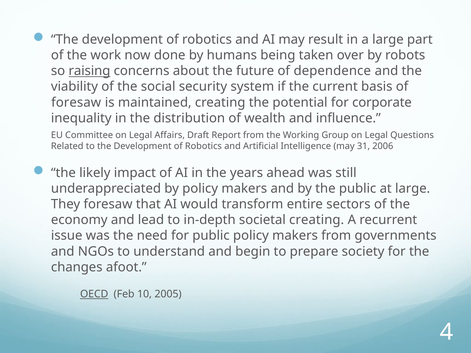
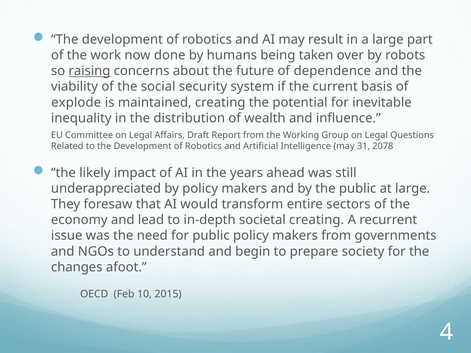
foresaw: foresaw -> explode (76, 102)
corporate: corporate -> inevitable (382, 102)
2006: 2006 -> 2078 (383, 146)
OECD underline: present -> none (94, 294)
2005: 2005 -> 2015 (168, 294)
